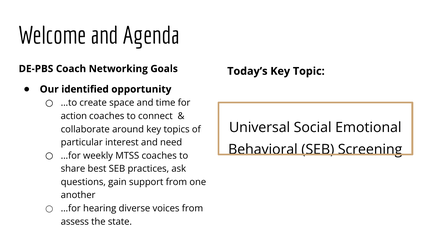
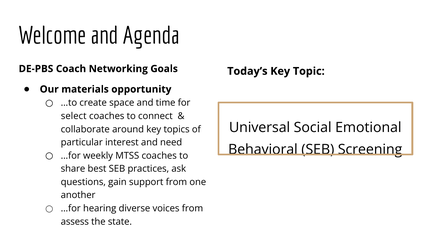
identified: identified -> materials (85, 89)
action: action -> select (74, 116)
